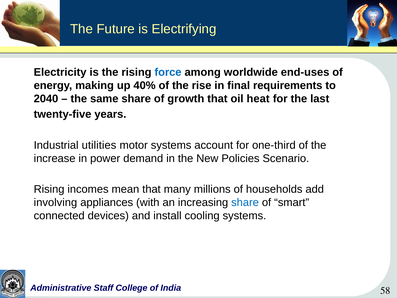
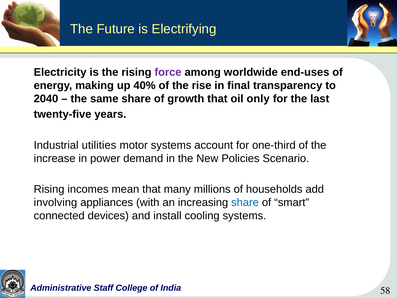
force colour: blue -> purple (168, 72)
requirements: requirements -> transparency (288, 85)
heat: heat -> only (258, 99)
